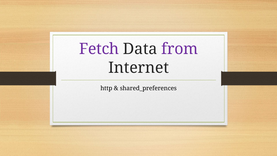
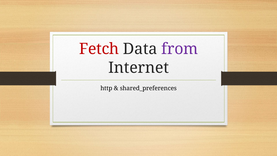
Fetch colour: purple -> red (99, 49)
